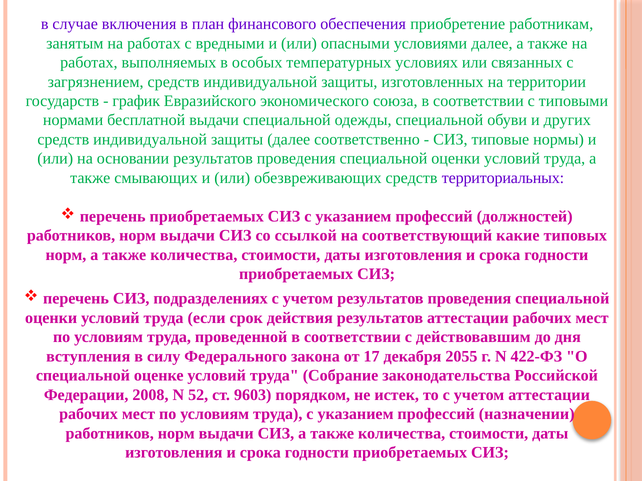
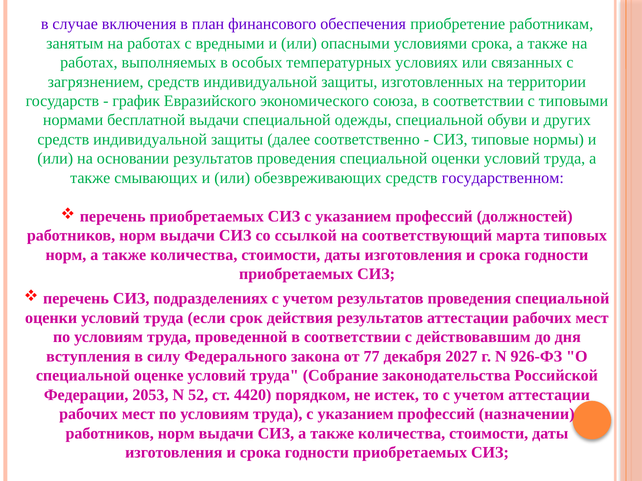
условиями далее: далее -> срока (492, 43)
территориальных: территориальных -> государственном (503, 178)
какие: какие -> марта (518, 236)
17: 17 -> 77 (372, 357)
2055: 2055 -> 2027 (461, 357)
422-ФЗ: 422-ФЗ -> 926-ФЗ (536, 357)
2008: 2008 -> 2053 (150, 395)
9603: 9603 -> 4420 (253, 395)
